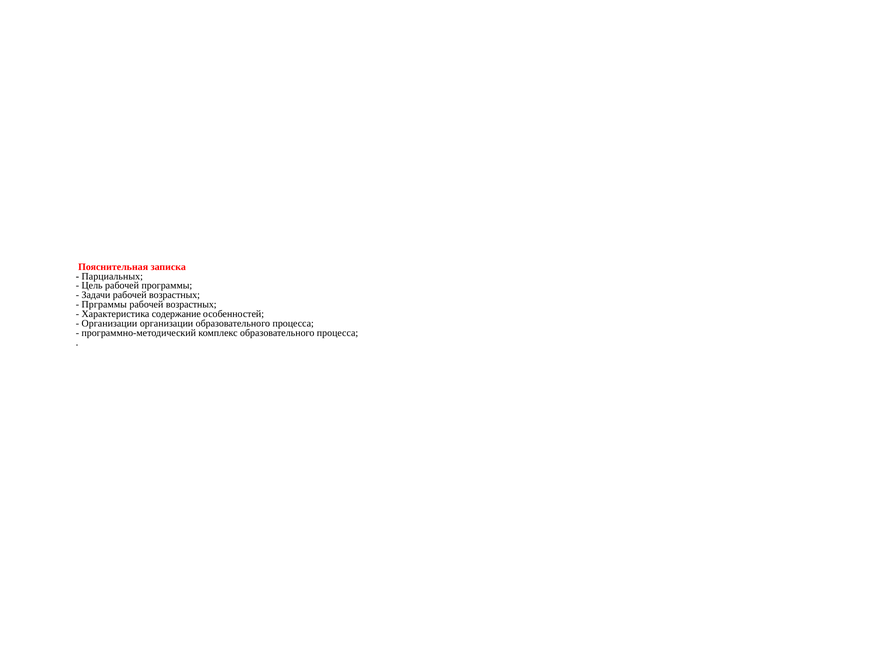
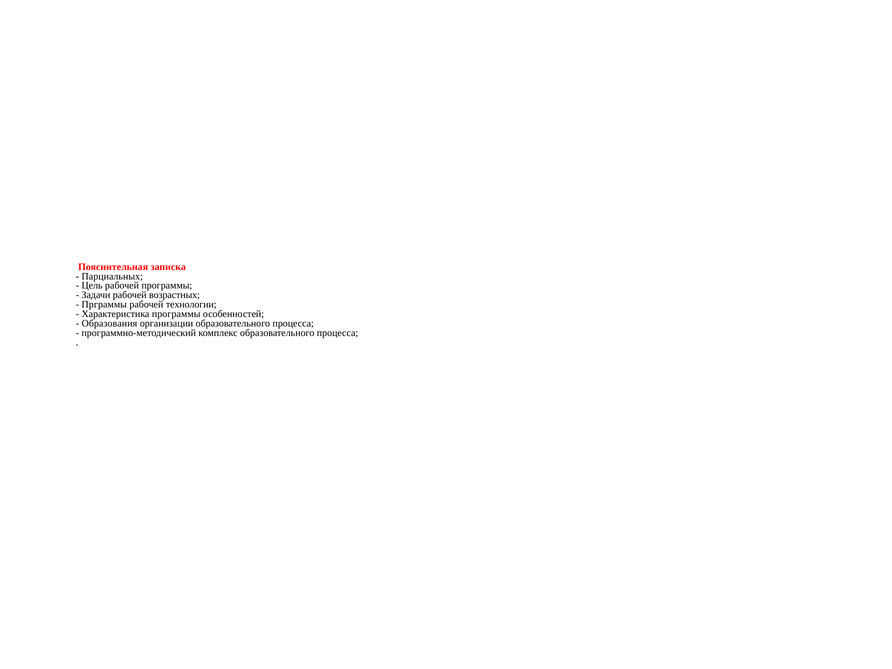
возрастных: возрастных -> технологии (191, 305)
Характеристика содержание: содержание -> программы (176, 314)
Организации: Организации -> Образования (109, 324)
